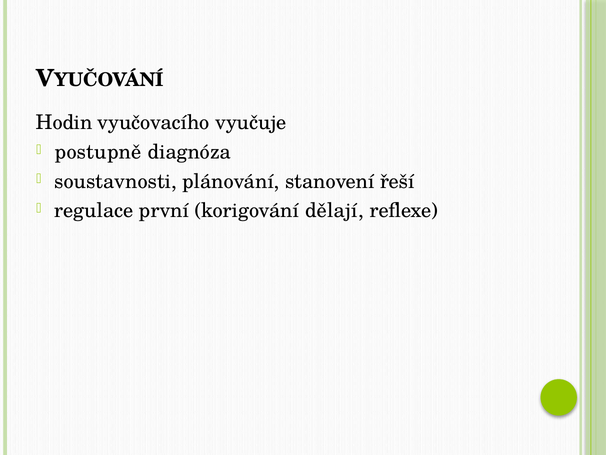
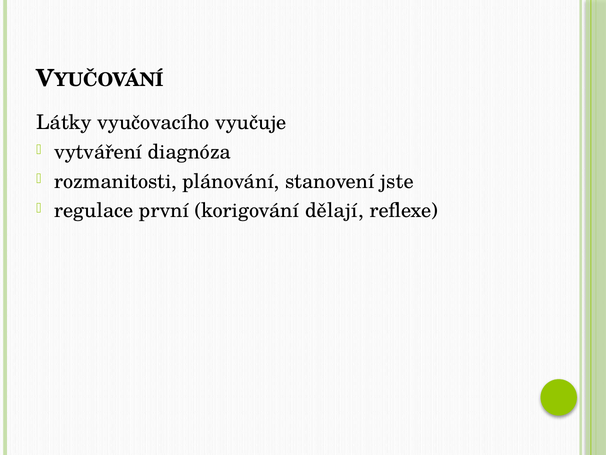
Hodin: Hodin -> Látky (64, 123)
postupně: postupně -> vytváření (98, 152)
soustavnosti: soustavnosti -> rozmanitosti (116, 181)
řeší: řeší -> jste (397, 181)
